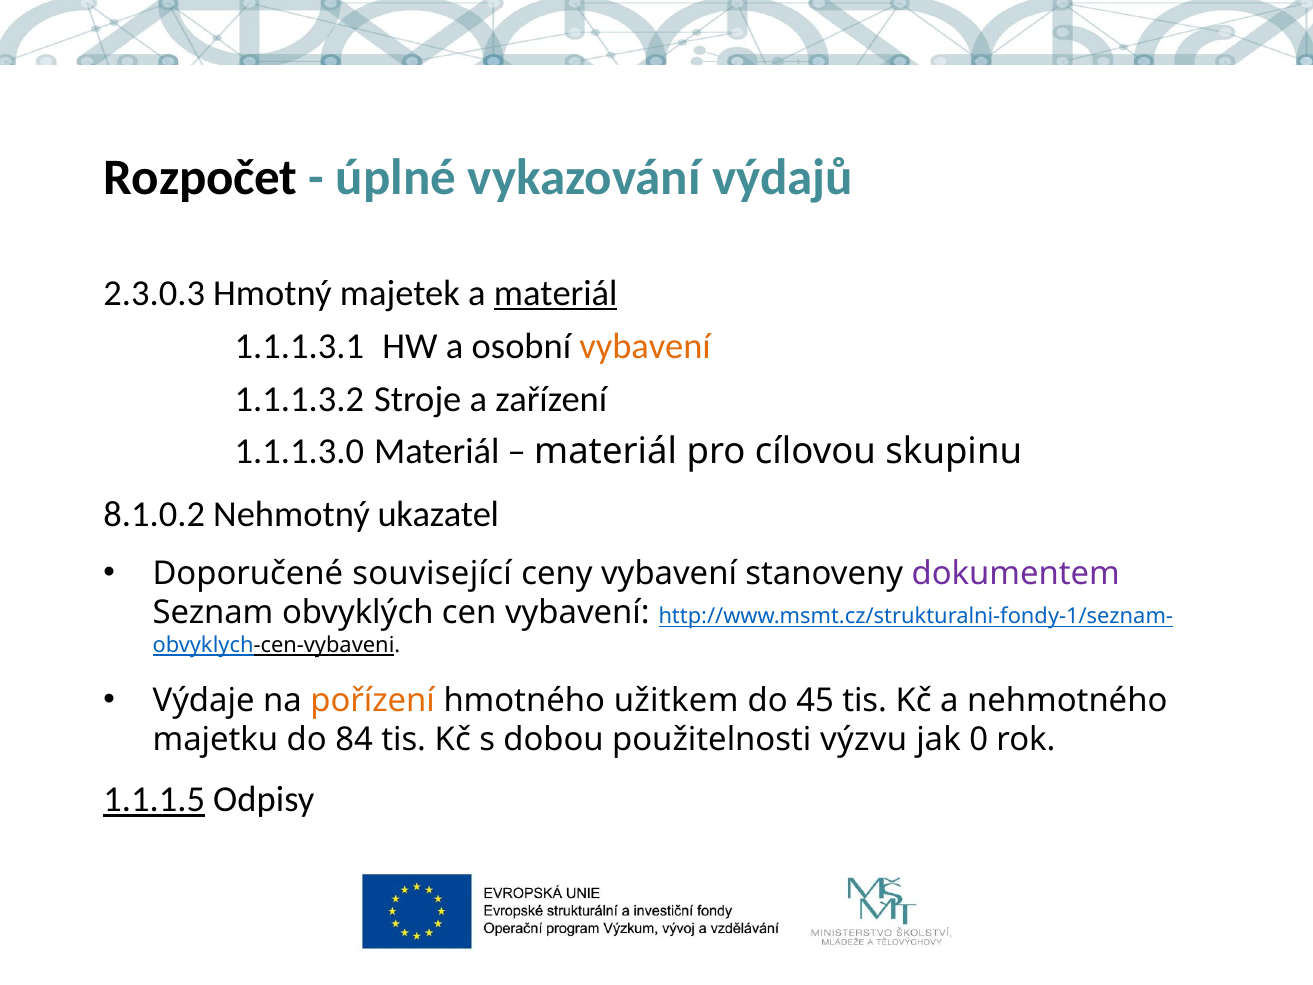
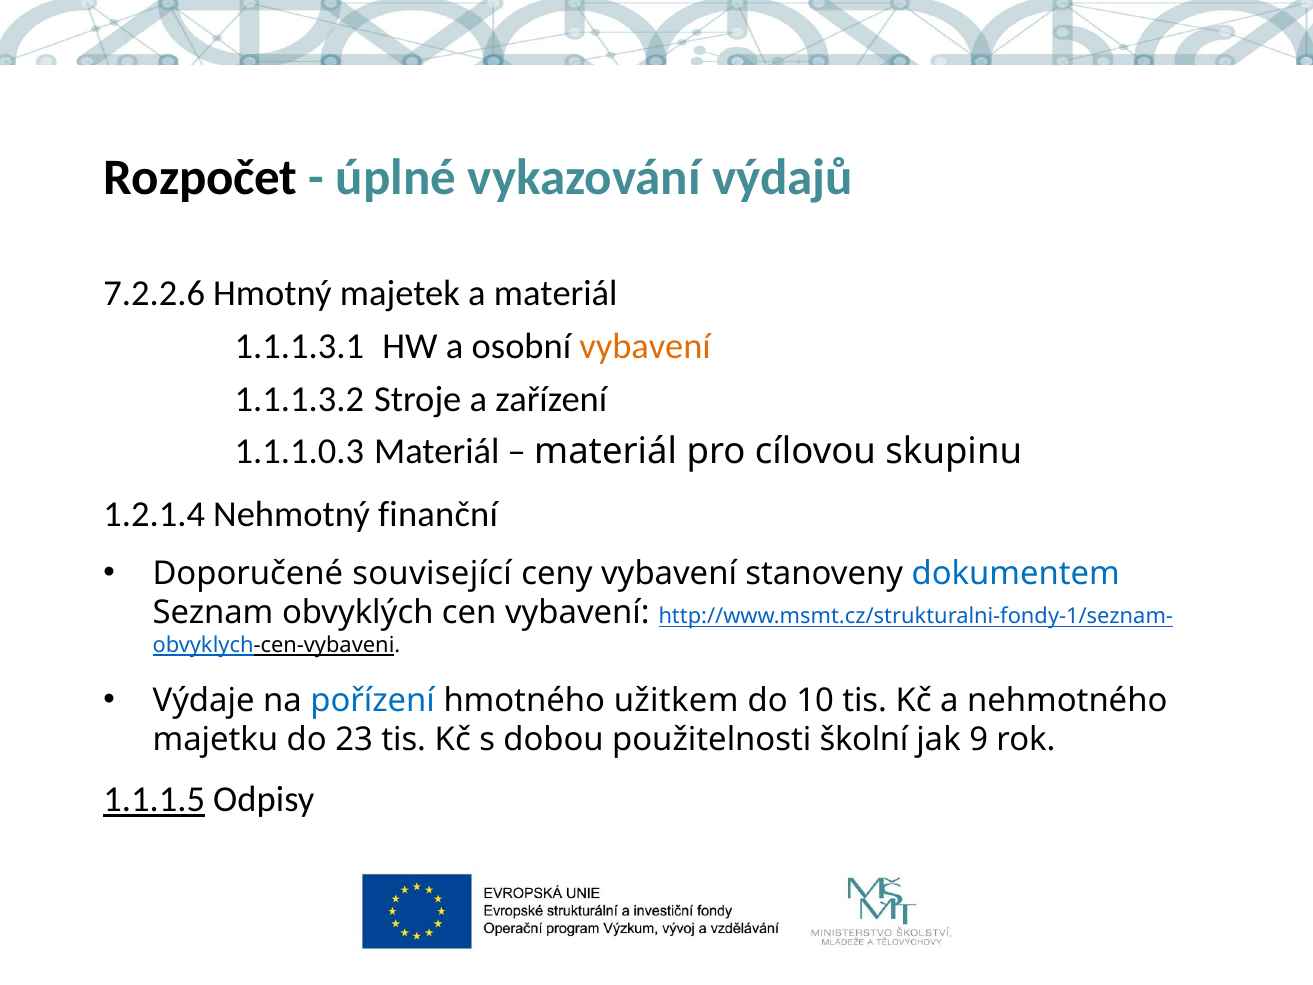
2.3.0.3: 2.3.0.3 -> 7.2.2.6 (154, 293)
materiál underline: present -> none (556, 293)
1.1.1.3.0: 1.1.1.3.0 -> 1.1.1.0.3 (299, 452)
8.1.0.2: 8.1.0.2 -> 1.2.1.4 (154, 514)
ukazatel: ukazatel -> finanční (438, 514)
dokumentem colour: purple -> blue (1016, 573)
pořízení colour: orange -> blue (373, 700)
45: 45 -> 10 (815, 700)
84: 84 -> 23 (354, 740)
výzvu: výzvu -> školní (864, 740)
0: 0 -> 9 (979, 740)
